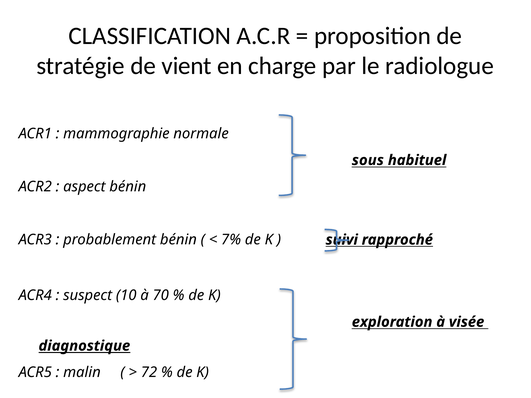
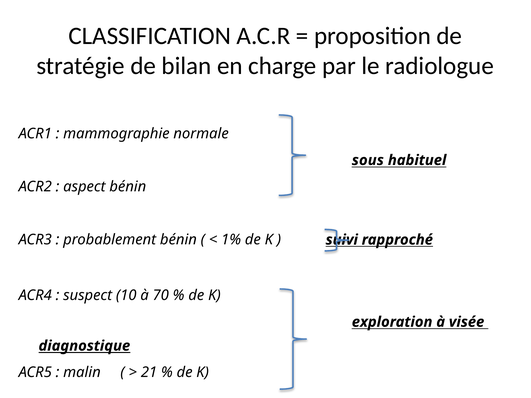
vient: vient -> bilan (187, 66)
7%: 7% -> 1% (231, 240)
72: 72 -> 21 (149, 373)
